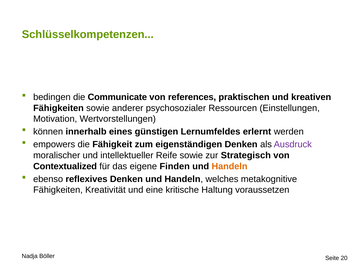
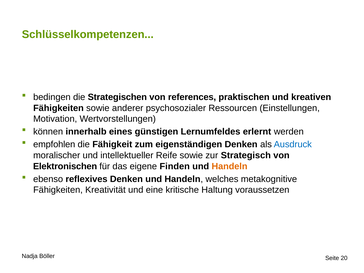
Communicate: Communicate -> Strategischen (117, 97)
empowers: empowers -> empfohlen (54, 144)
Ausdruck colour: purple -> blue (293, 144)
Contextualized: Contextualized -> Elektronischen (65, 166)
